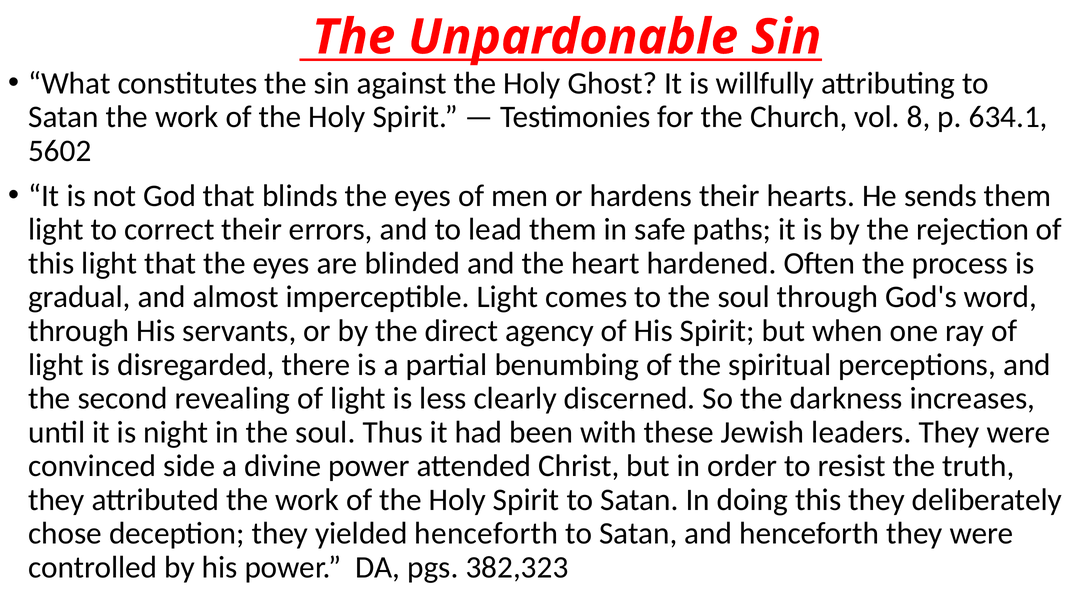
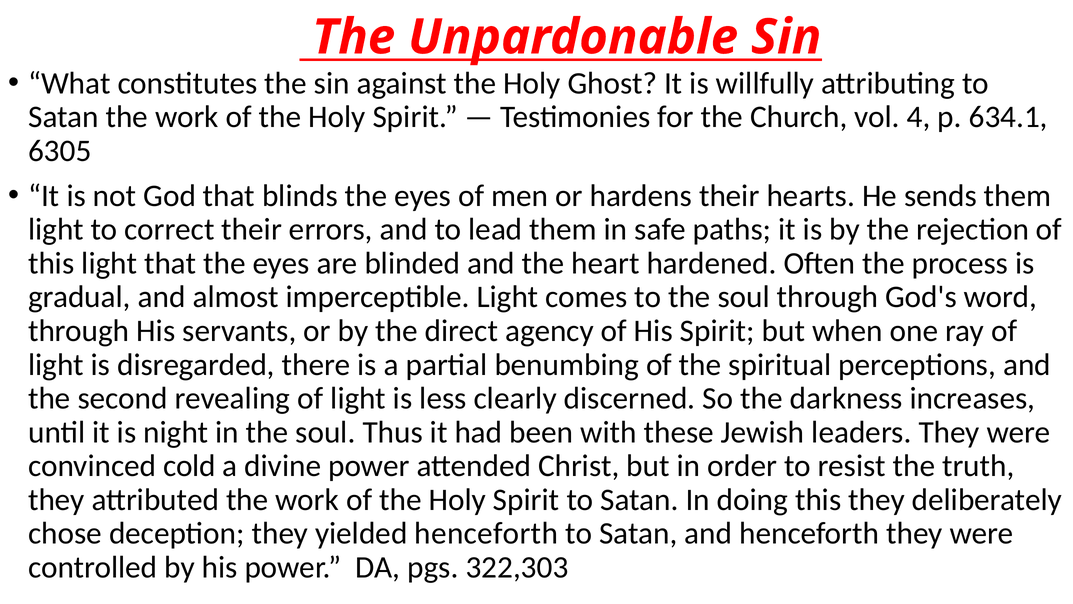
8: 8 -> 4 (919, 117)
5602: 5602 -> 6305 (60, 151)
side: side -> cold (189, 466)
382,323: 382,323 -> 322,303 (517, 567)
